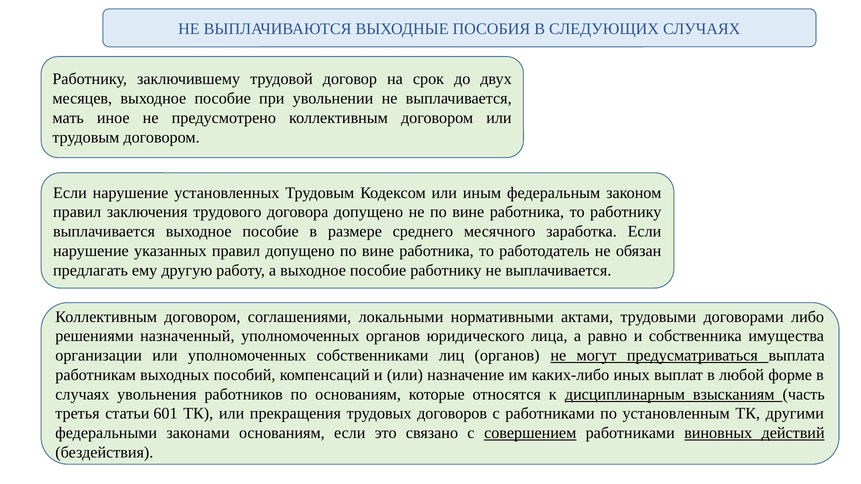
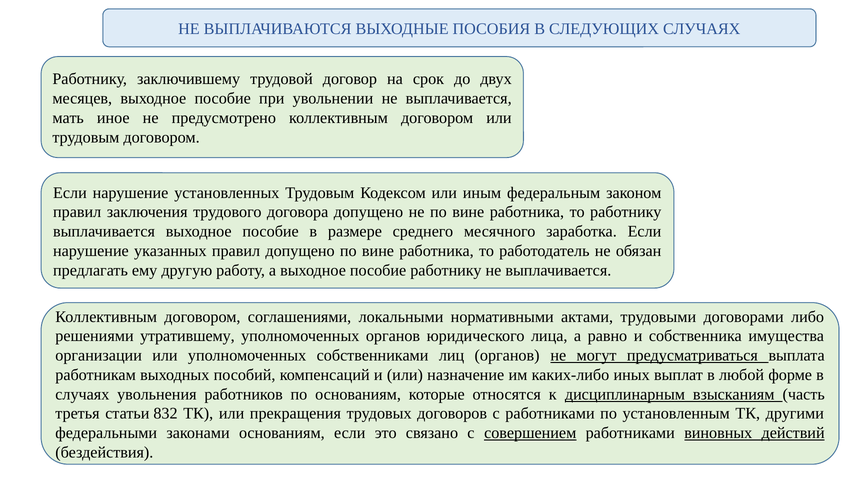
назначенный: назначенный -> утратившему (187, 336)
601: 601 -> 832 (166, 414)
